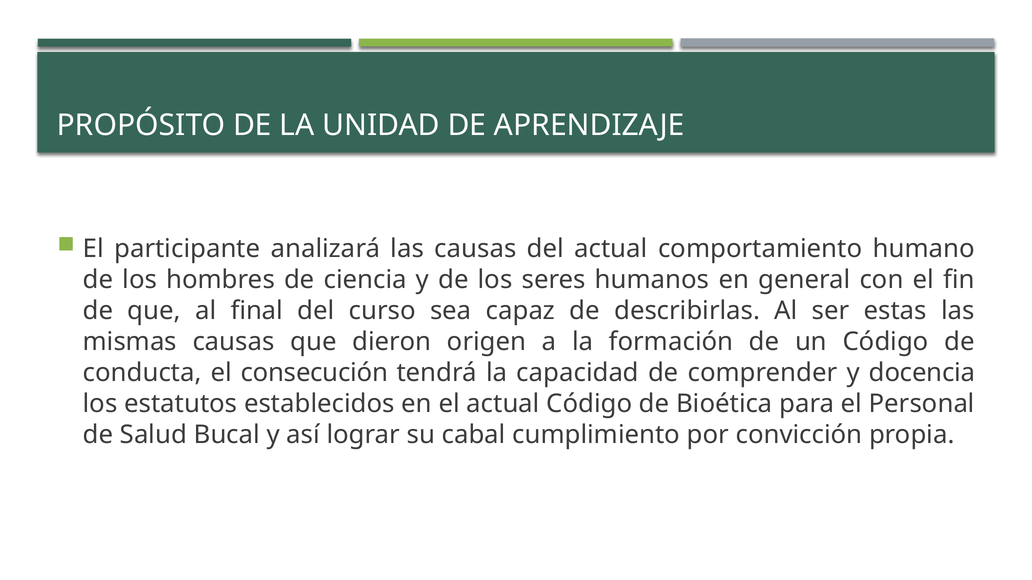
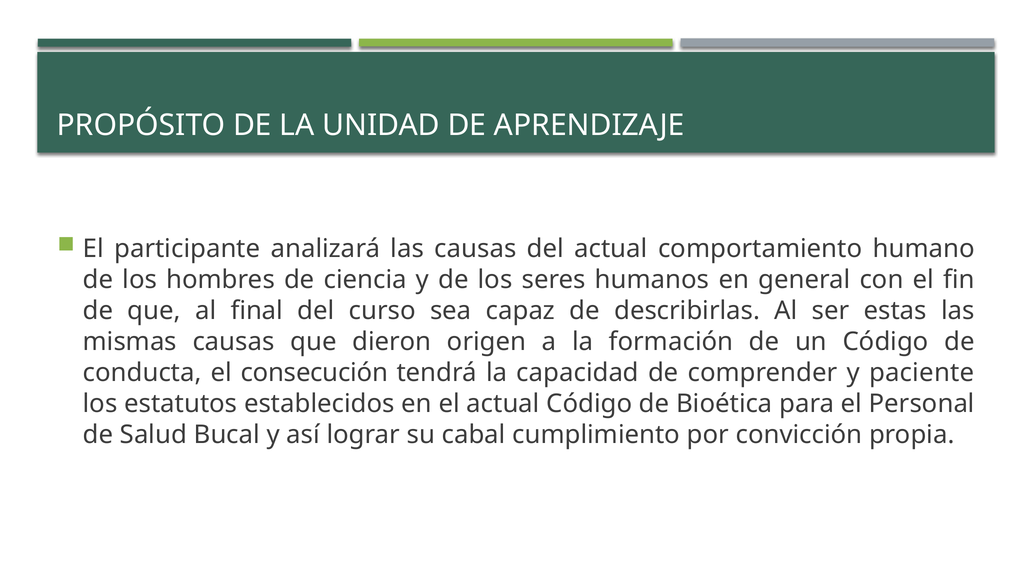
docencia: docencia -> paciente (922, 373)
